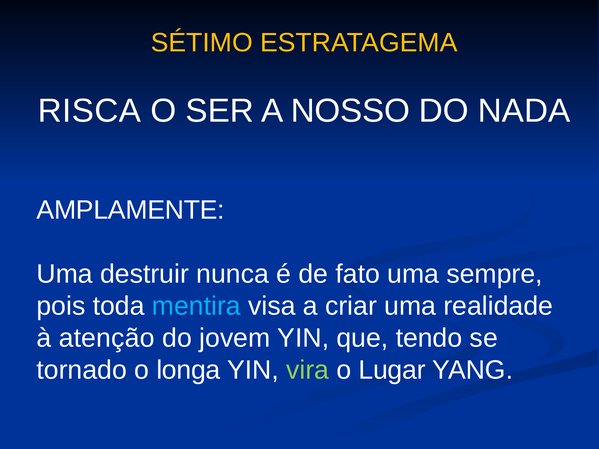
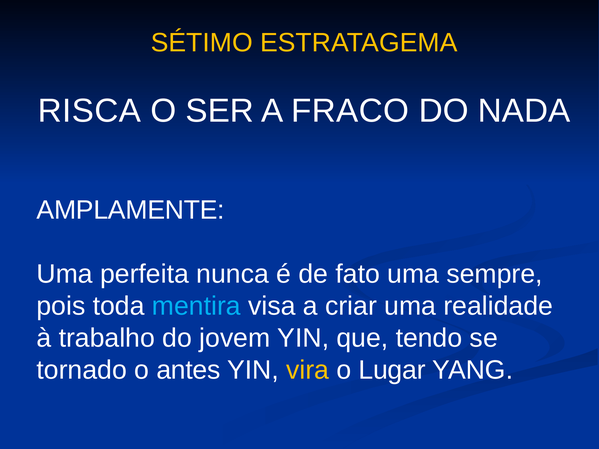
NOSSO: NOSSO -> FRACO (350, 111)
destruir: destruir -> perfeita (144, 274)
atenção: atenção -> trabalho (107, 338)
longa: longa -> antes (188, 370)
vira colour: light green -> yellow (308, 370)
